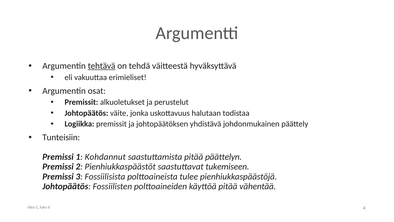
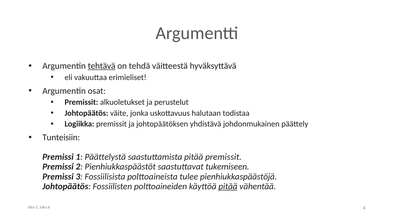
Kohdannut: Kohdannut -> Päättelystä (105, 157)
pitää päättelyn: päättelyn -> premissit (223, 157)
pitää underline: none -> present (228, 186)
